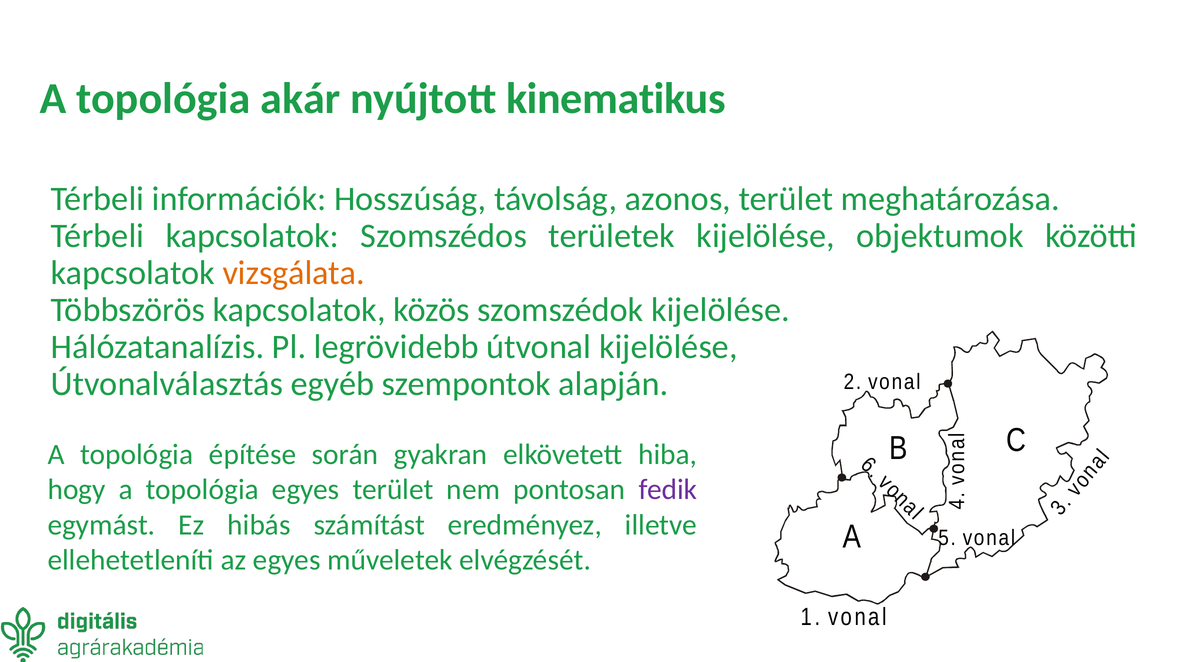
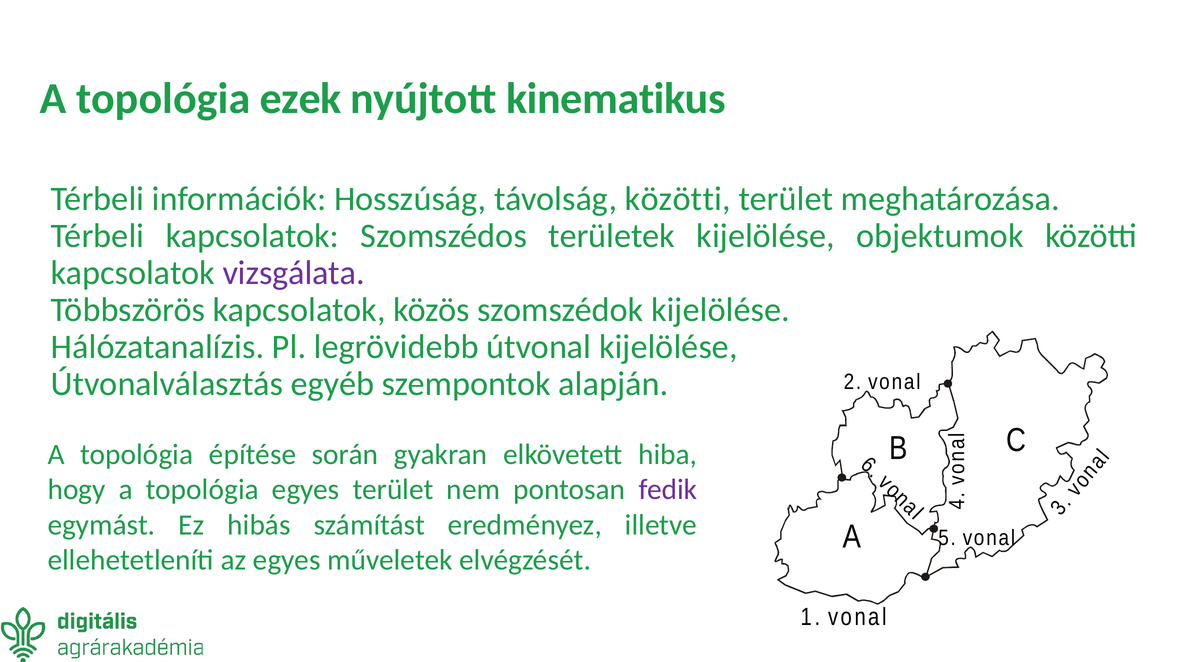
akár: akár -> ezek (301, 99)
távolság azonos: azonos -> közötti (678, 199)
vizsgálata colour: orange -> purple (294, 273)
